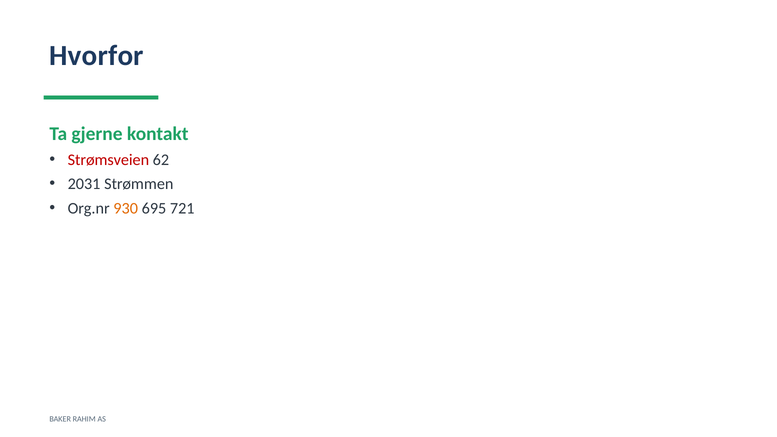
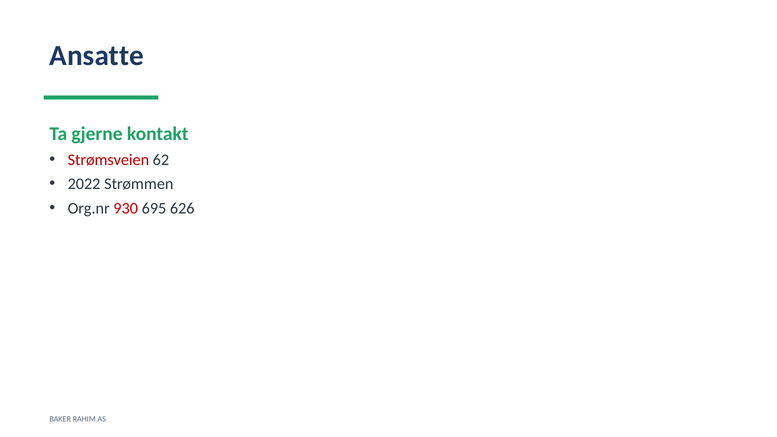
Hvorfor: Hvorfor -> Ansatte (97, 55)
2031: 2031 -> 2022 (84, 184)
930 colour: orange -> red (126, 208)
721: 721 -> 626 (182, 208)
